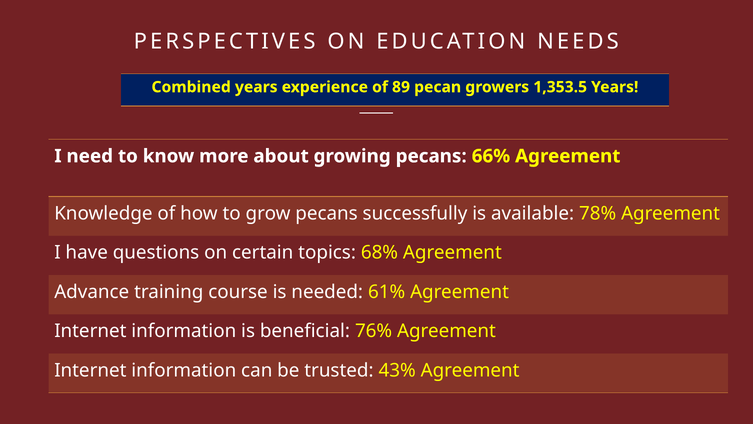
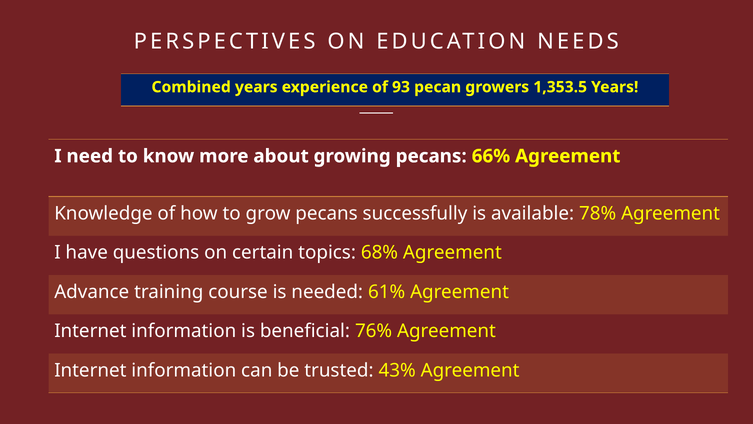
89: 89 -> 93 (401, 87)
